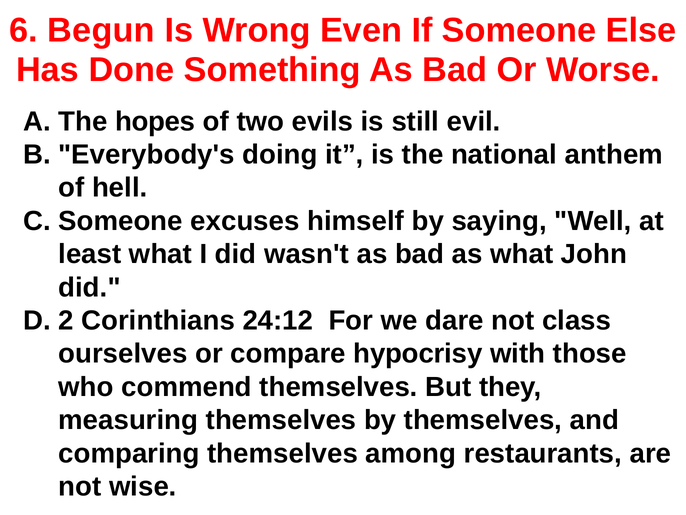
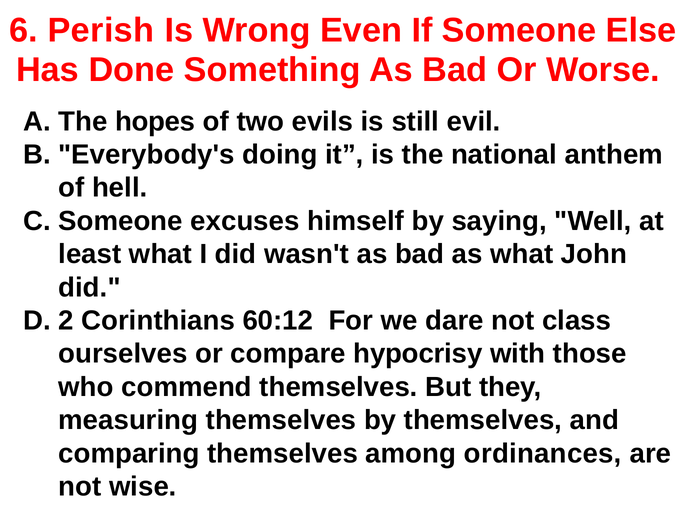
Begun: Begun -> Perish (101, 31)
24:12: 24:12 -> 60:12 (278, 320)
restaurants: restaurants -> ordinances (543, 453)
